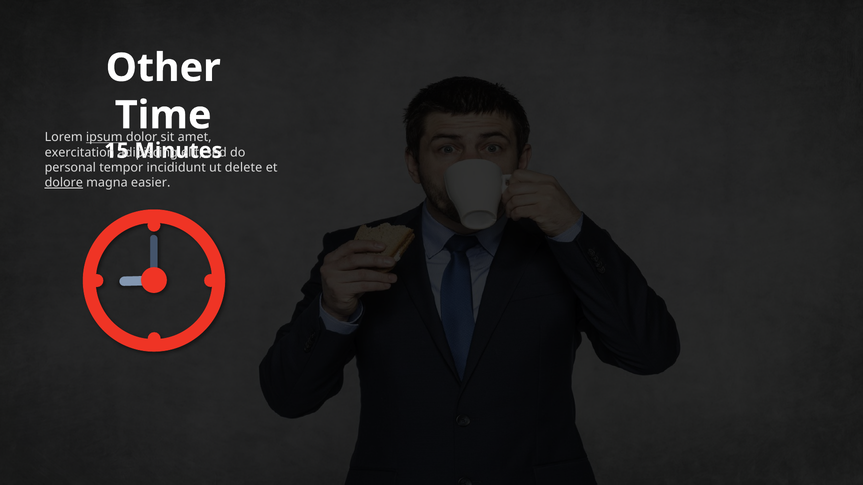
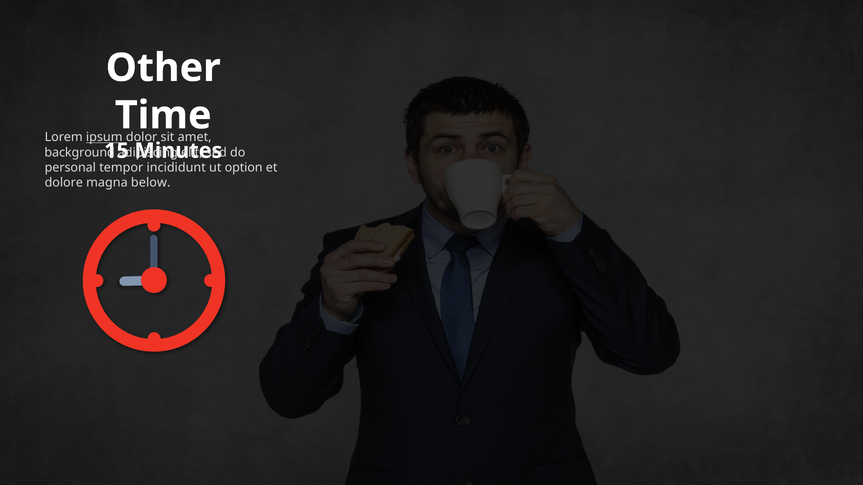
exercitation: exercitation -> background (80, 153)
delete: delete -> option (244, 168)
dolore underline: present -> none (64, 183)
easier: easier -> below (151, 183)
